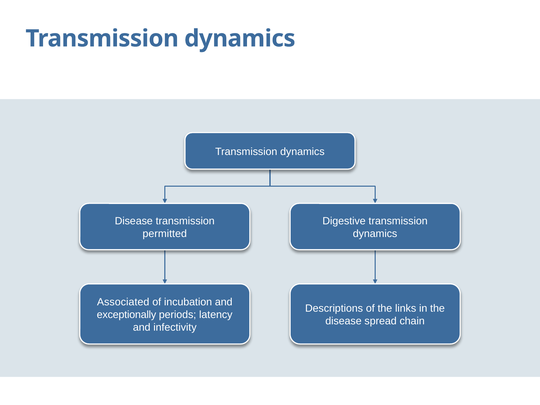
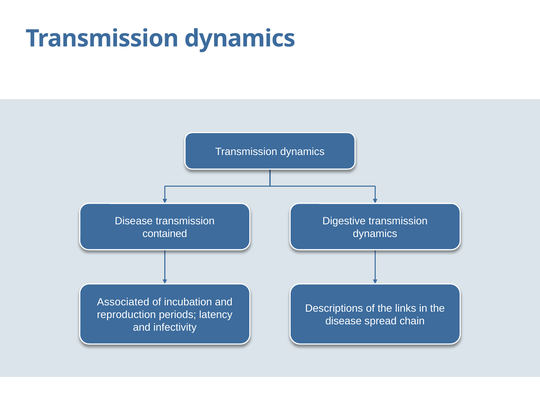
permitted: permitted -> contained (165, 234)
exceptionally: exceptionally -> reproduction (126, 315)
